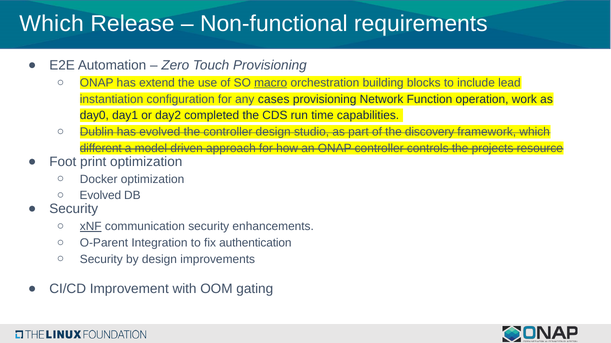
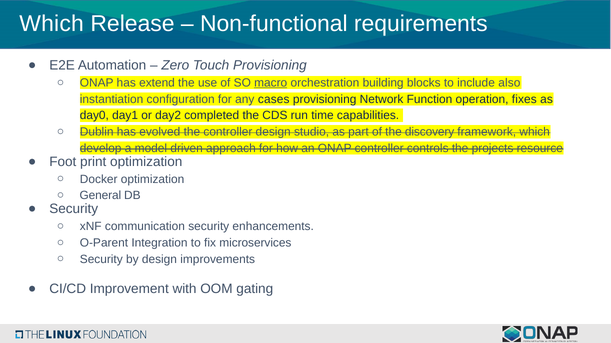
lead: lead -> also (509, 83)
work: work -> fixes (524, 99)
different: different -> develop (101, 148)
Evolved: Evolved -> General (100, 196)
xNF underline: present -> none (91, 227)
authentication: authentication -> microservices (255, 243)
